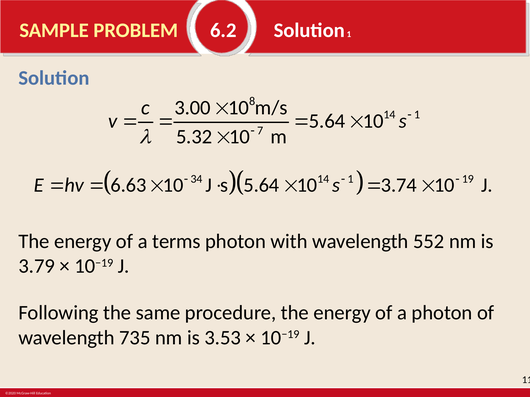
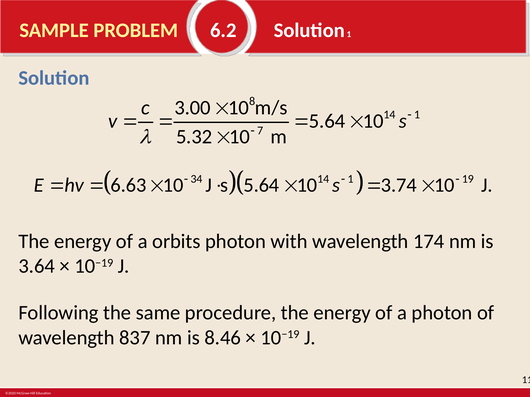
terms: terms -> orbits (176, 242)
552: 552 -> 174 (429, 242)
3.79: 3.79 -> 3.64 (37, 266)
735: 735 -> 837 (135, 338)
3.53: 3.53 -> 8.46 (223, 338)
